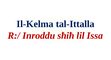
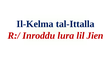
sħiħ: sħiħ -> lura (66, 35)
Issa: Issa -> Jien (95, 35)
